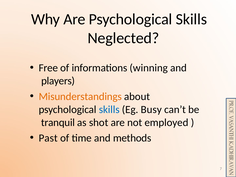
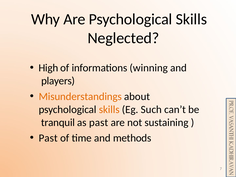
Free: Free -> High (48, 68)
skills colour: blue -> orange (109, 109)
Busy: Busy -> Such (151, 109)
as shot: shot -> past (99, 122)
employed: employed -> sustaining (167, 122)
